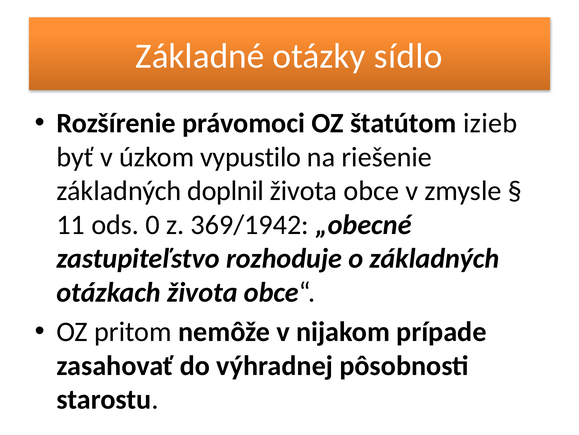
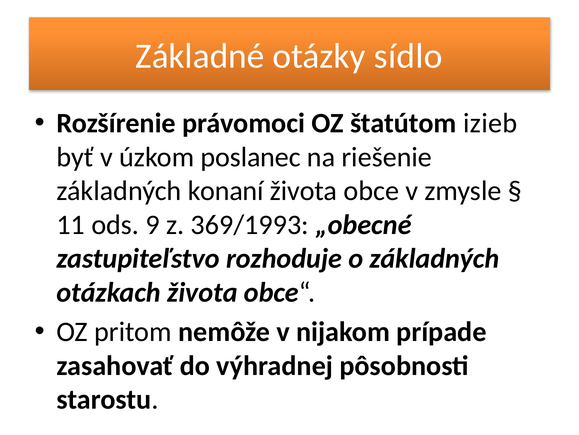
vypustilo: vypustilo -> poslanec (251, 157)
doplnil: doplnil -> konaní (226, 191)
0: 0 -> 9 (153, 224)
369/1942: 369/1942 -> 369/1993 (250, 224)
